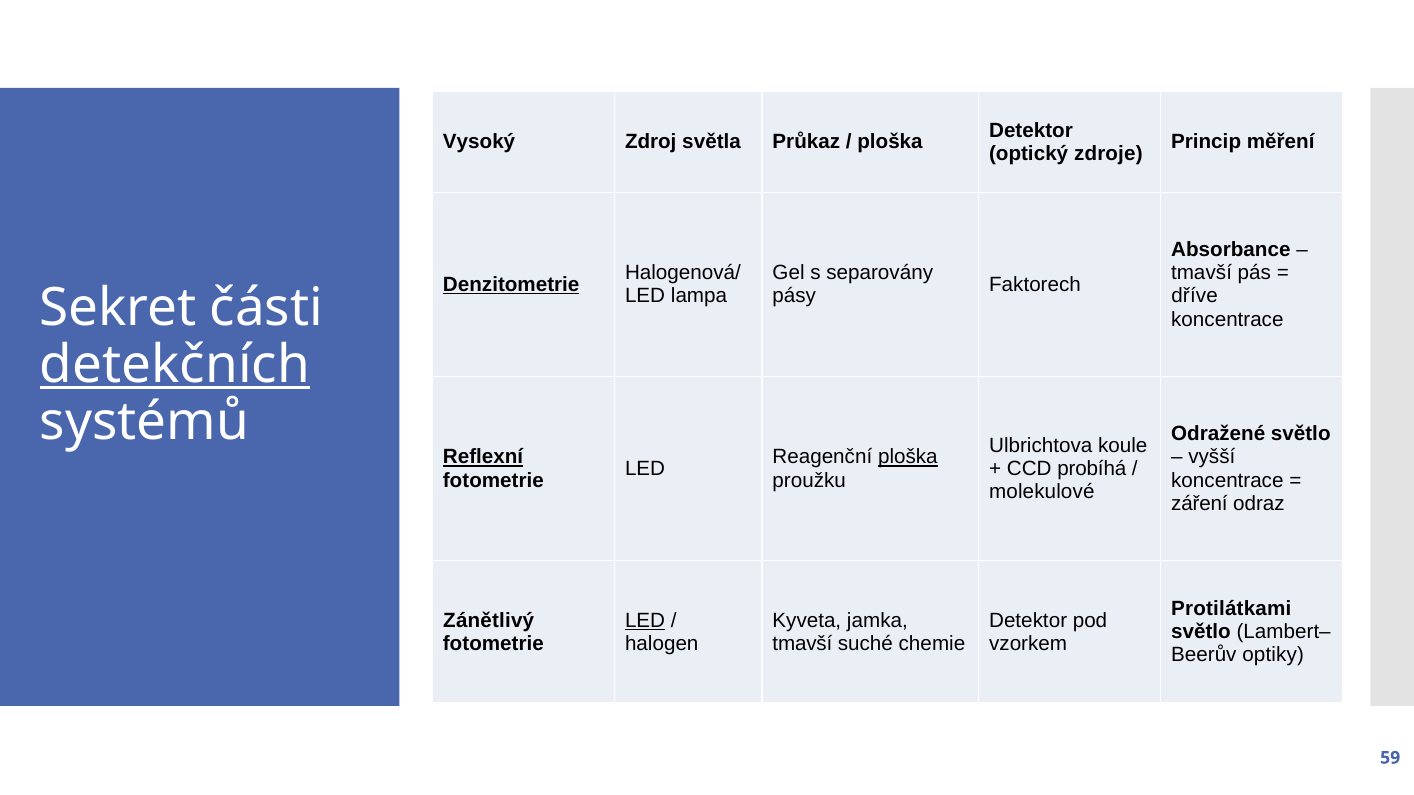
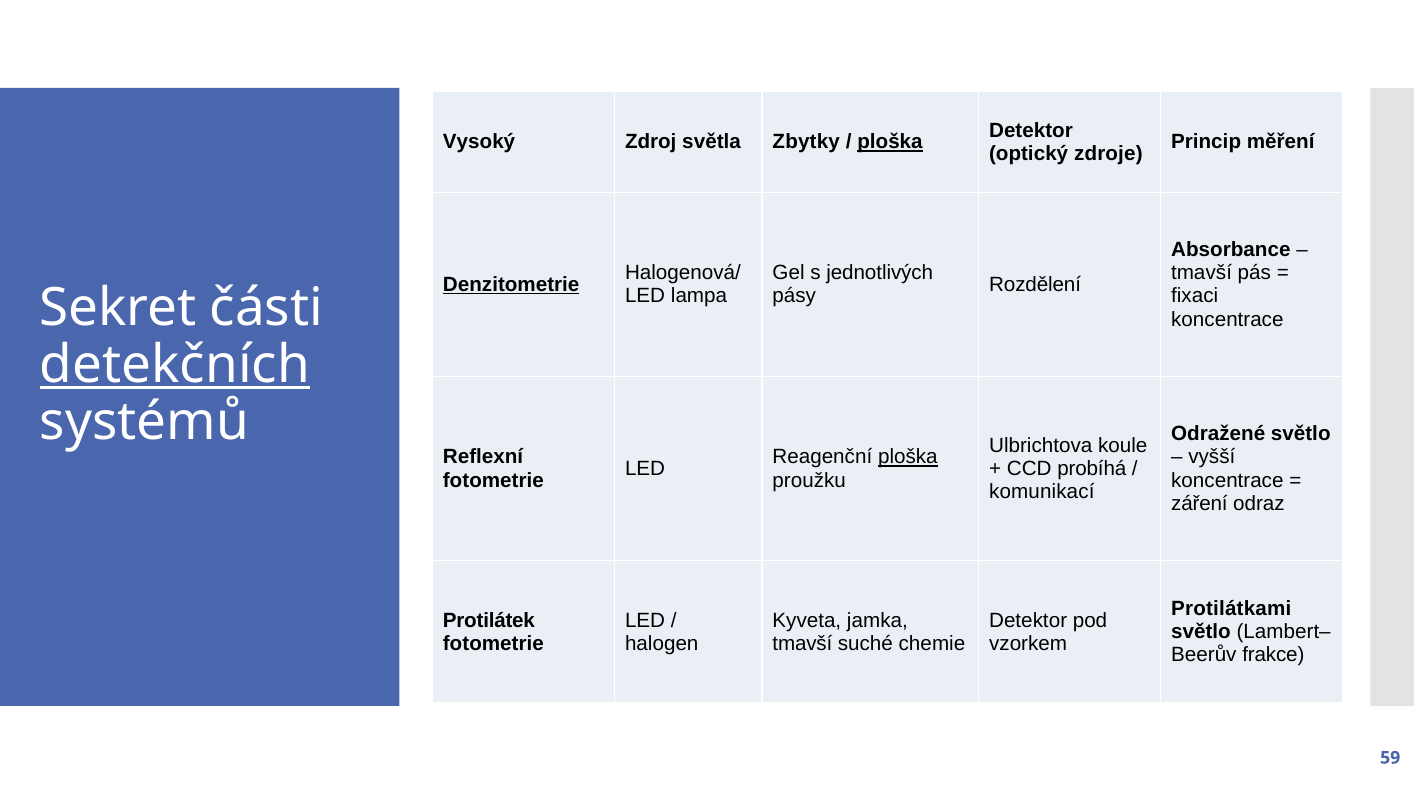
Průkaz: Průkaz -> Zbytky (806, 142)
ploška underline: none -> present (890, 142)
separovány: separovány -> jednotlivých (880, 273)
Faktorech: Faktorech -> Rozdělení (1035, 285)
dříve: dříve -> fixaci (1195, 296)
Reflexní underline: present -> none (483, 457)
molekulové: molekulové -> komunikací (1042, 492)
Zánětlivý: Zánětlivý -> Protilátek (489, 621)
LED underline: present -> none (645, 621)
optiky: optiky -> frakce (1273, 655)
